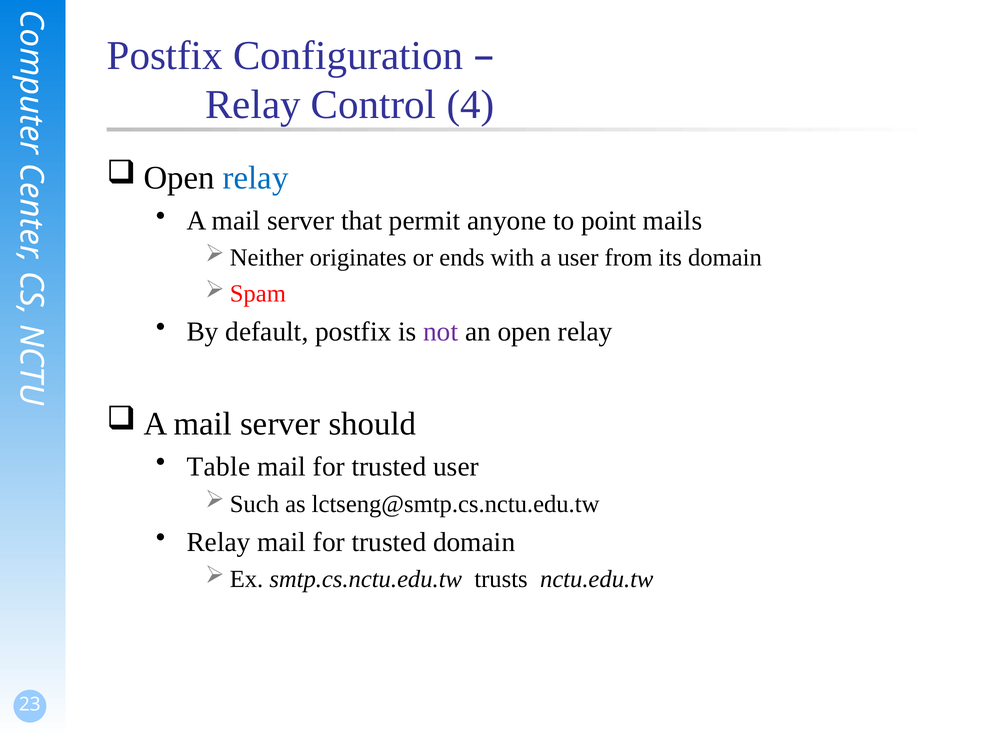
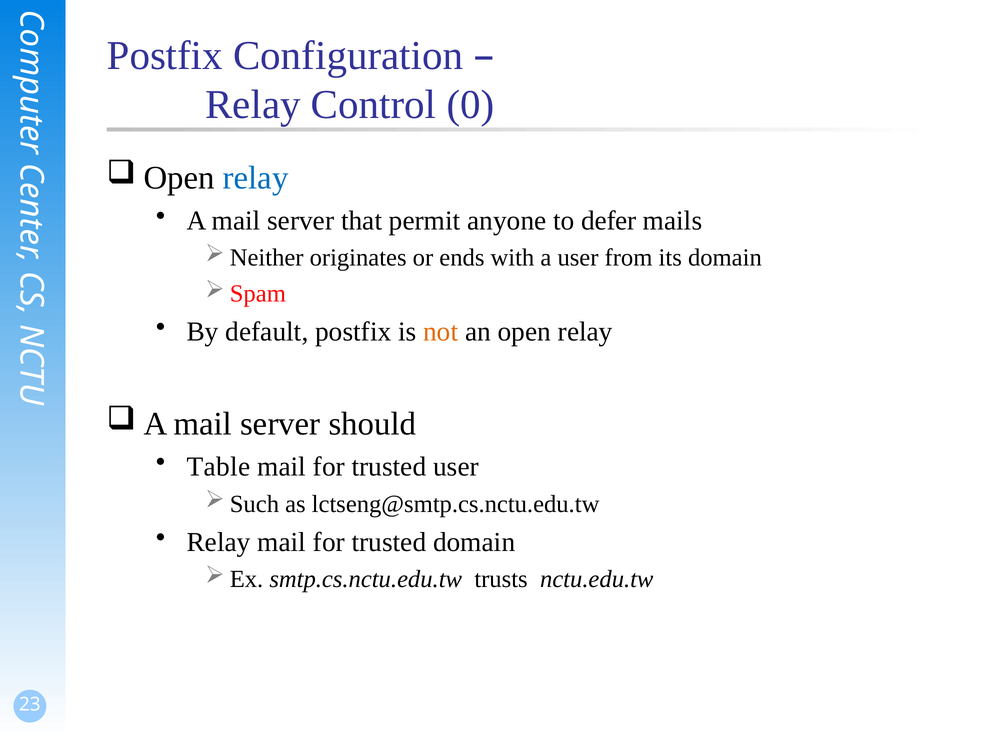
4: 4 -> 0 (470, 105)
point: point -> defer (609, 221)
not colour: purple -> orange (441, 332)
